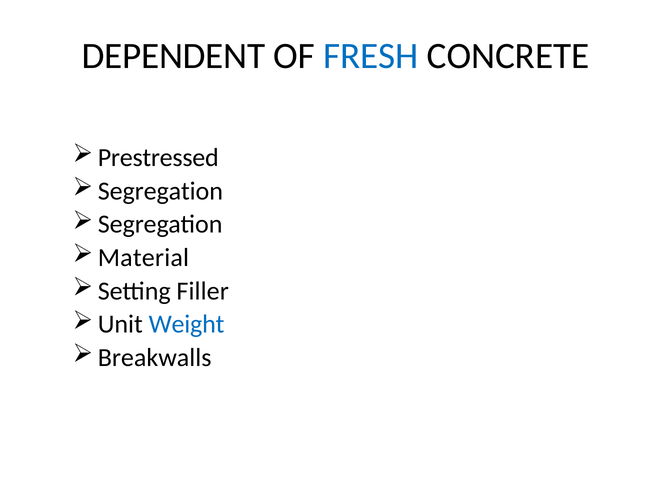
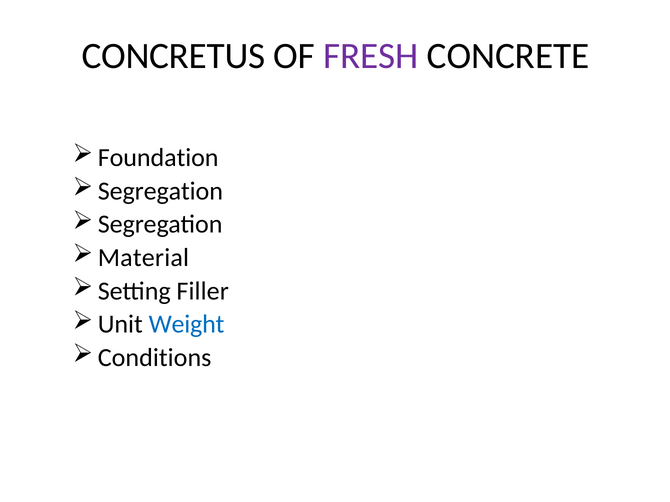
DEPENDENT: DEPENDENT -> CONCRETUS (173, 56)
FRESH colour: blue -> purple (371, 56)
Prestressed: Prestressed -> Foundation (158, 158)
Breakwalls: Breakwalls -> Conditions (155, 358)
